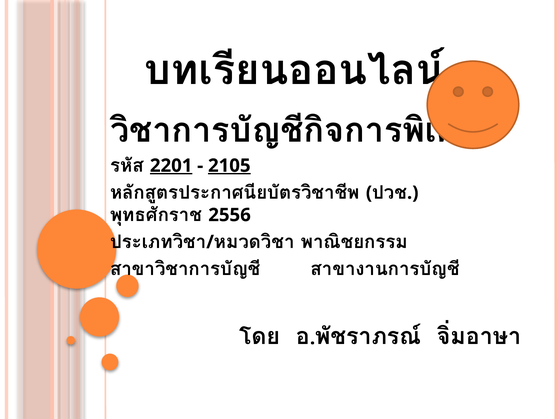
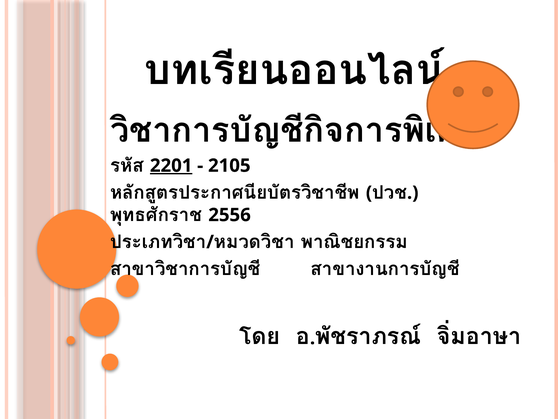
2105 underline: present -> none (229, 165)
